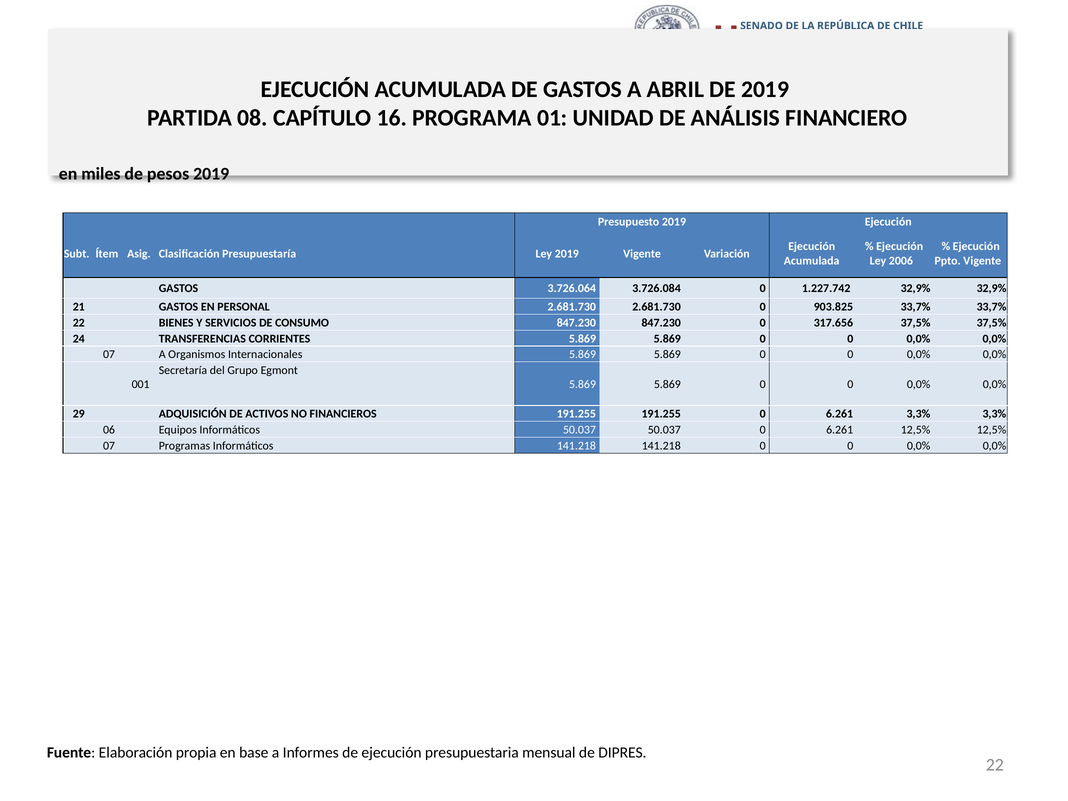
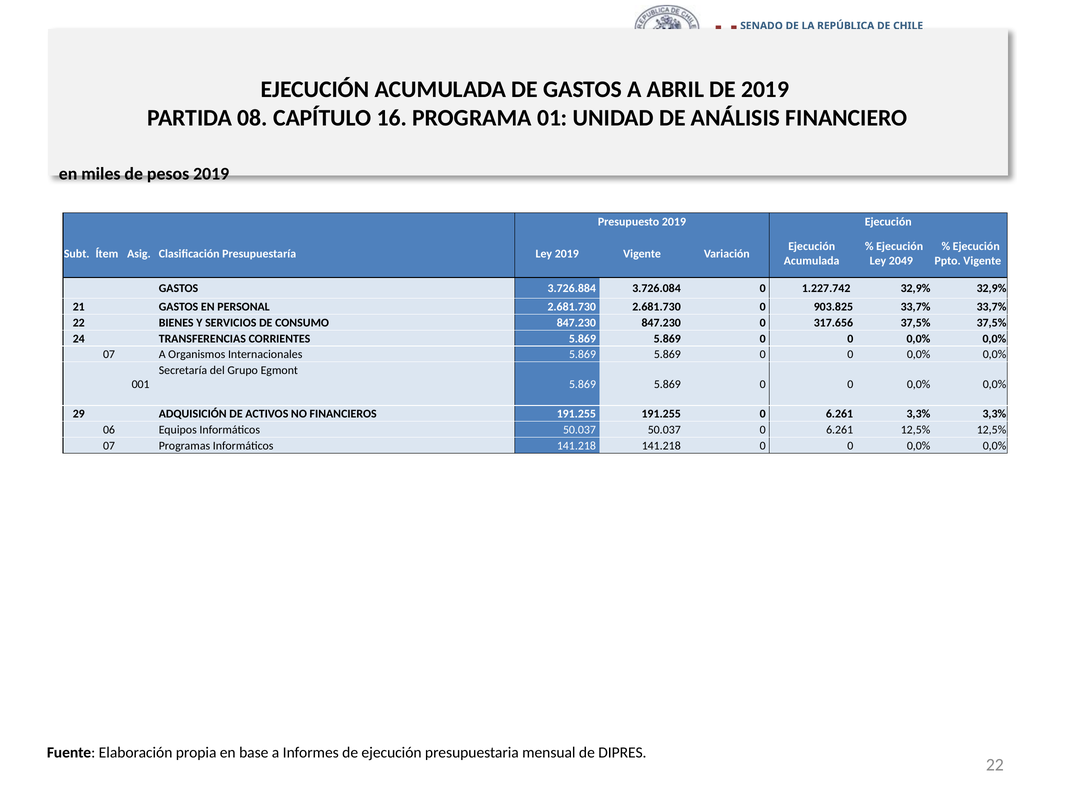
2006: 2006 -> 2049 (901, 261)
3.726.064: 3.726.064 -> 3.726.884 (572, 289)
